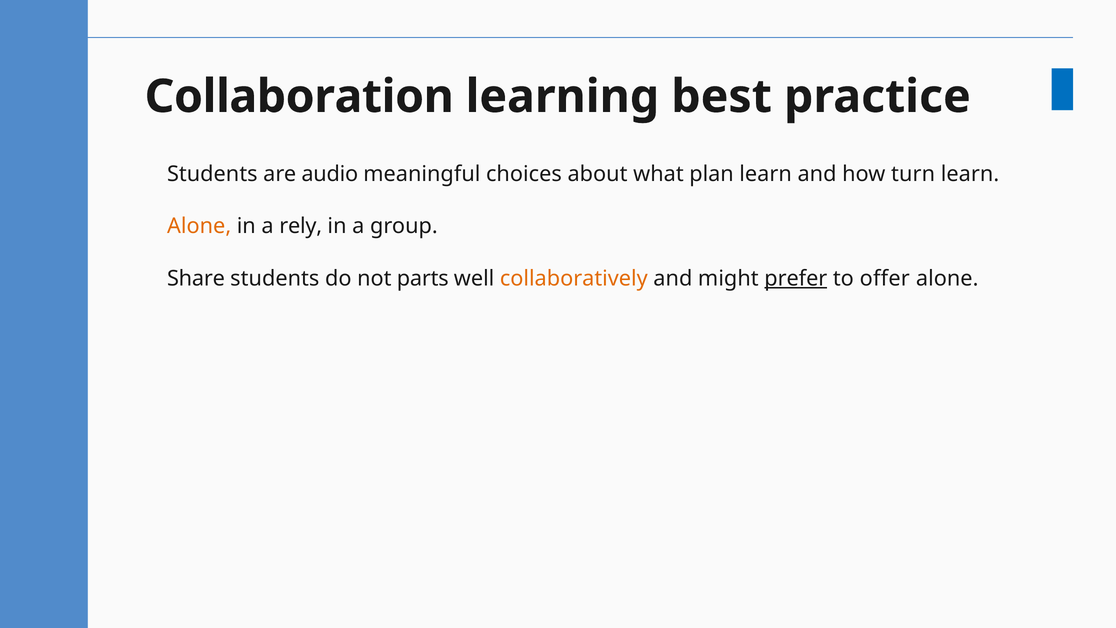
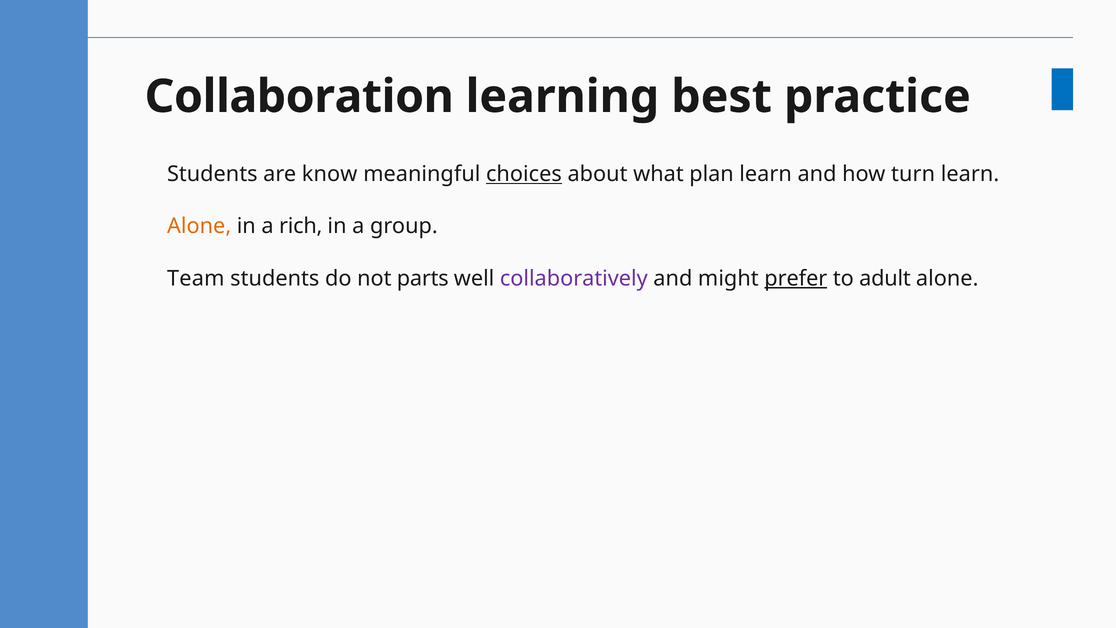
audio: audio -> know (330, 174)
choices underline: none -> present (524, 174)
rely: rely -> rich (301, 226)
Share: Share -> Team (196, 278)
collaboratively colour: orange -> purple (574, 278)
offer: offer -> adult (885, 278)
